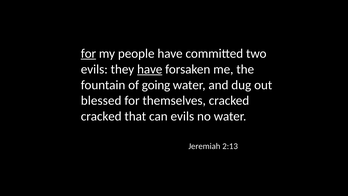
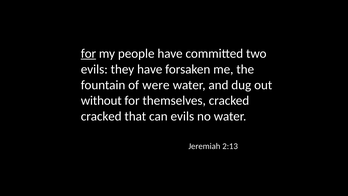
have underline: present -> none (150, 69)
going: going -> were (156, 85)
blessed: blessed -> without (101, 100)
